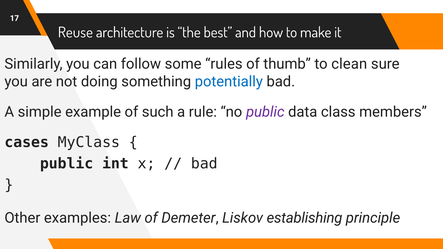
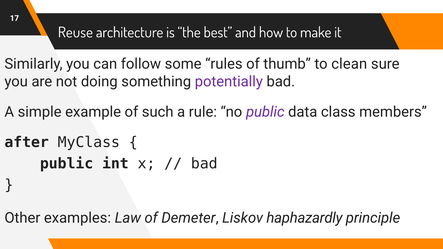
potentially colour: blue -> purple (229, 82)
cases: cases -> after (27, 142)
establishing: establishing -> haphazardly (304, 218)
